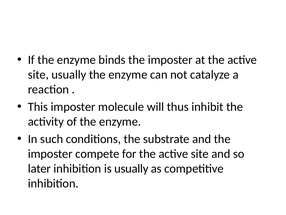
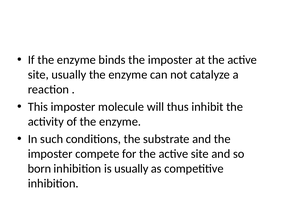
later: later -> born (39, 168)
